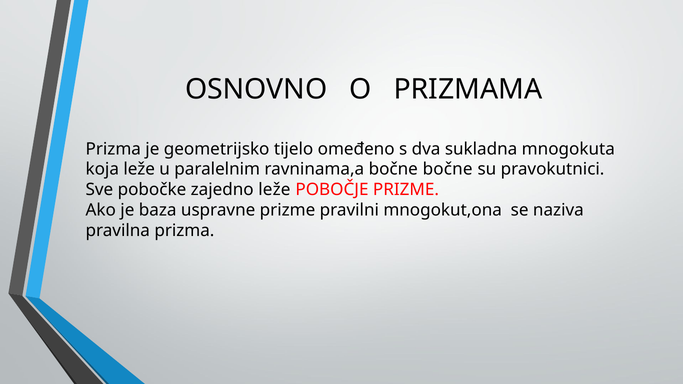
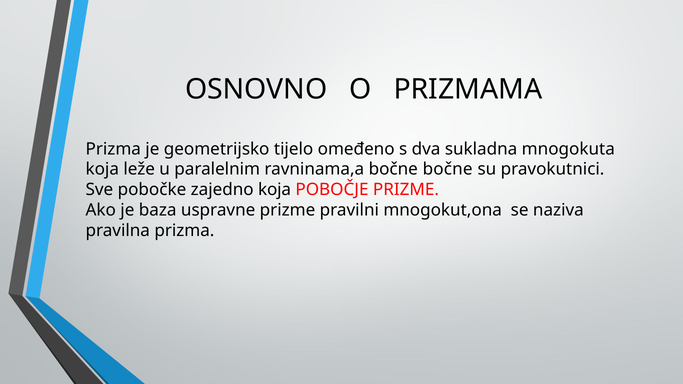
zajedno leže: leže -> koja (275, 190)
